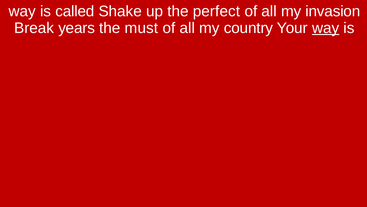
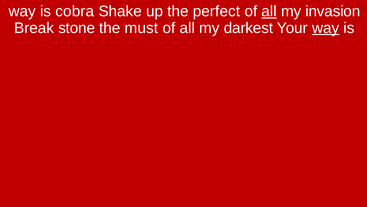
called: called -> cobra (75, 11)
all underline: none -> present (269, 11)
years: years -> stone (77, 28)
country: country -> darkest (248, 28)
